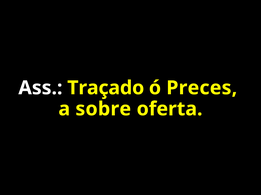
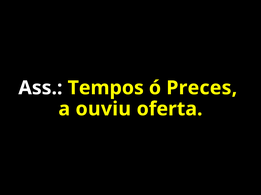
Traçado: Traçado -> Tempos (106, 88)
sobre: sobre -> ouviu (103, 109)
